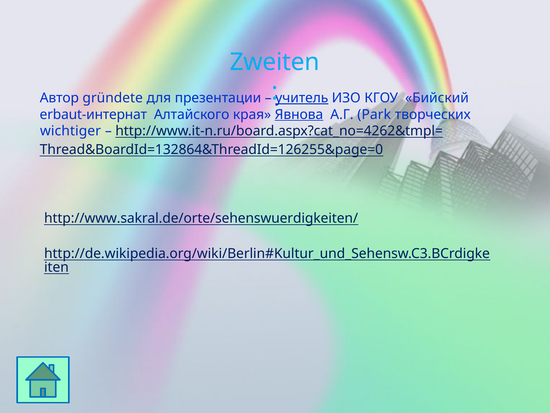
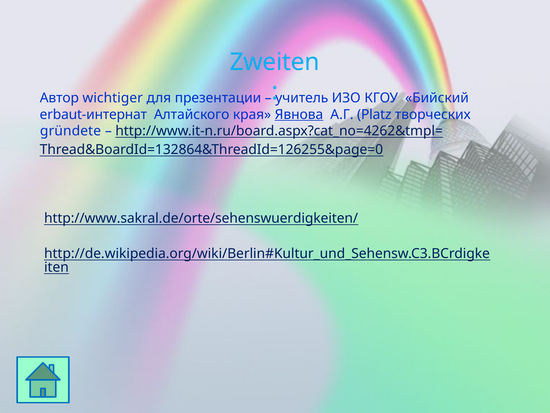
gründete: gründete -> wichtiger (113, 98)
учитель underline: present -> none (302, 98)
Park: Park -> Platz (374, 114)
wichtiger: wichtiger -> gründete (71, 131)
